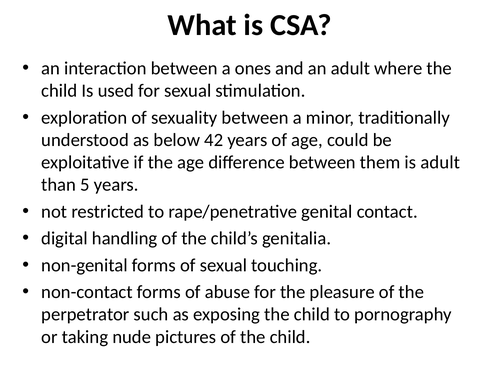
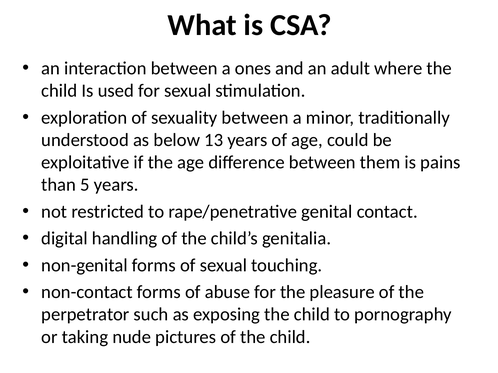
42: 42 -> 13 (214, 140)
is adult: adult -> pains (440, 163)
